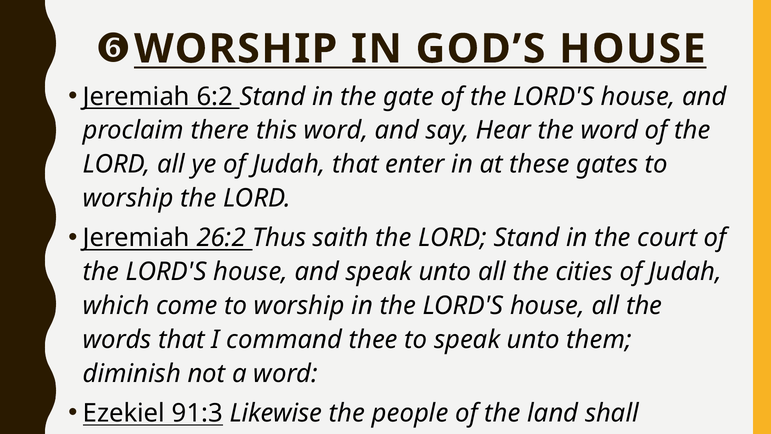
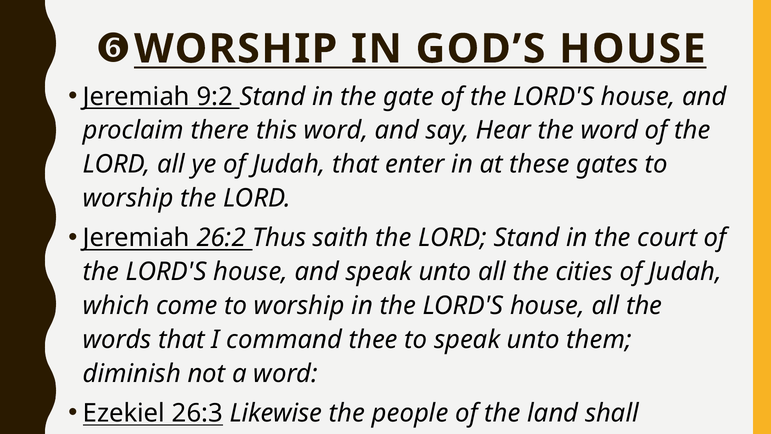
6:2: 6:2 -> 9:2 (215, 96)
91:3: 91:3 -> 26:3 (197, 413)
